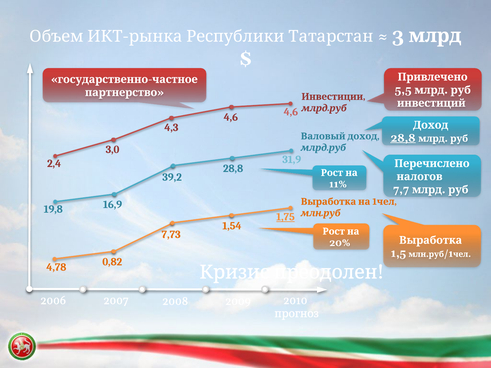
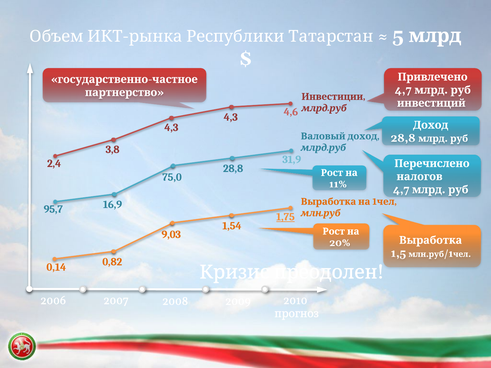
3: 3 -> 5 (398, 36)
5,5: 5,5 -> 4,7 (403, 90)
4,6: 4,6 -> 4,3 (231, 117)
28,8 underline: present -> none (403, 138)
3,0: 3,0 -> 3,8 (113, 150)
39,2: 39,2 -> 75,0 (172, 177)
7,7: 7,7 -> 4,7 (401, 190)
19,8: 19,8 -> 95,7 (53, 210)
7,73: 7,73 -> 9,03 (171, 235)
4,78: 4,78 -> 0,14 (56, 267)
